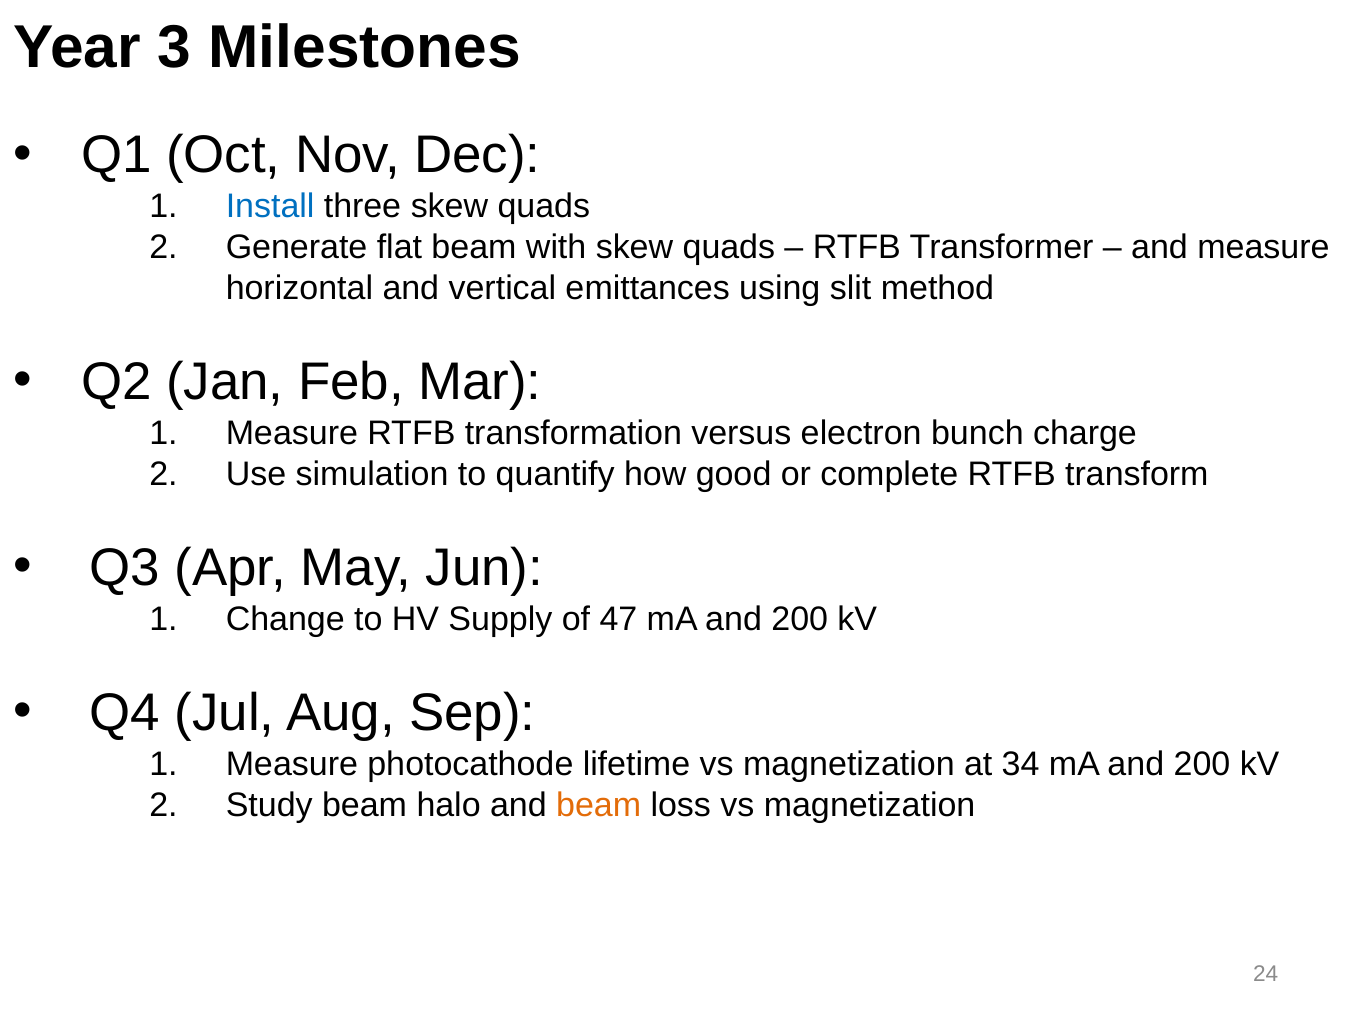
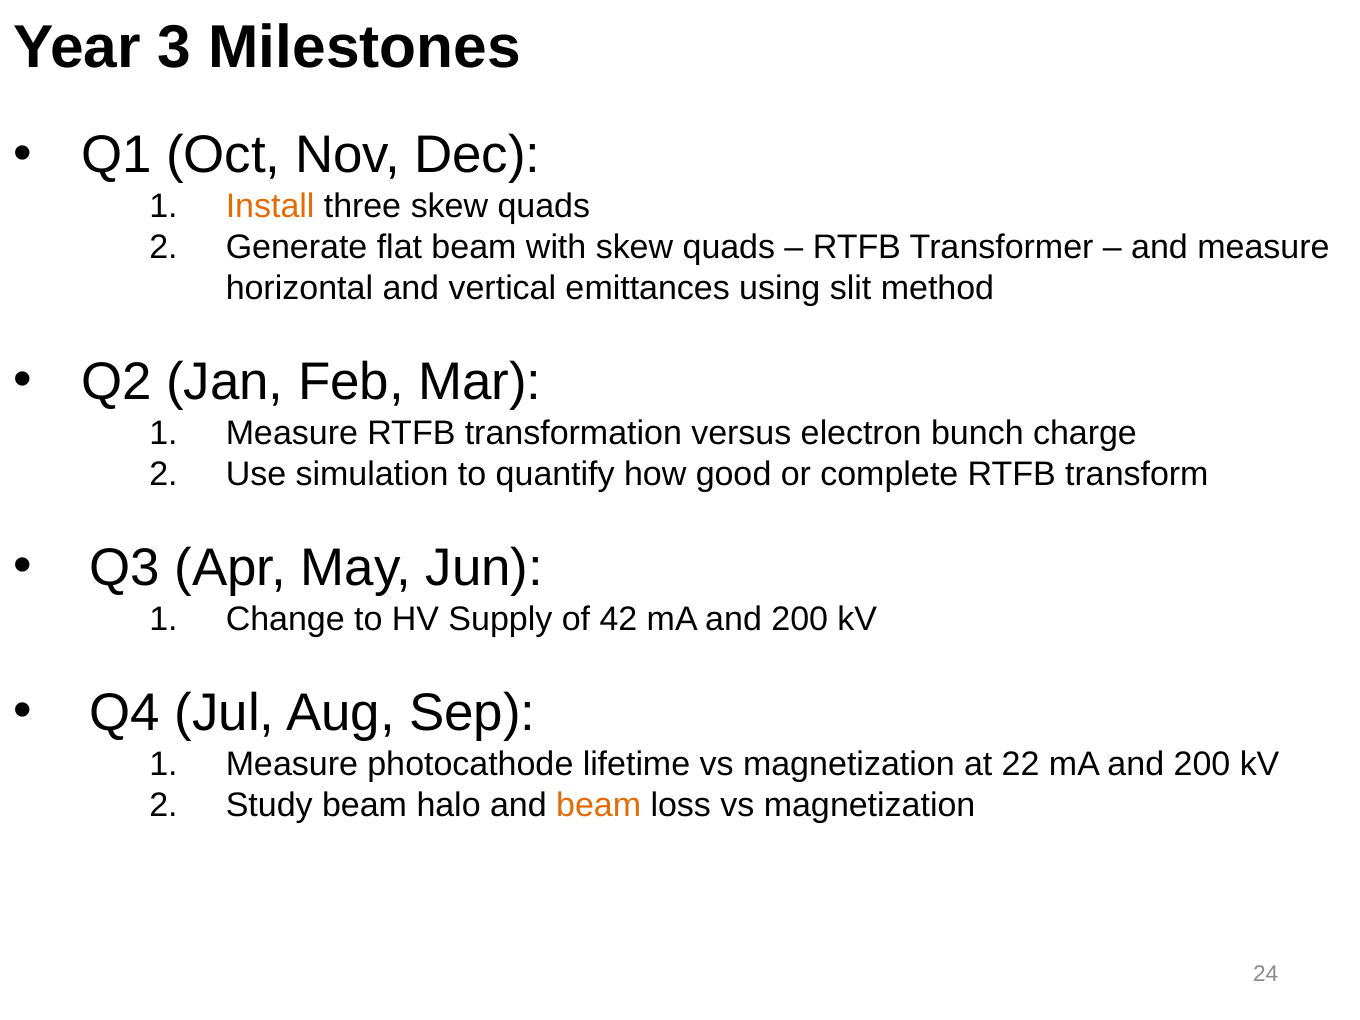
Install colour: blue -> orange (270, 206)
47: 47 -> 42 (618, 619)
34: 34 -> 22 (1021, 764)
